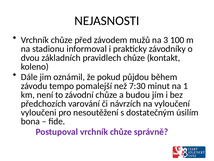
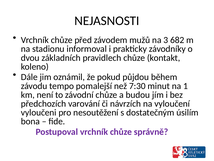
100: 100 -> 682 (177, 40)
